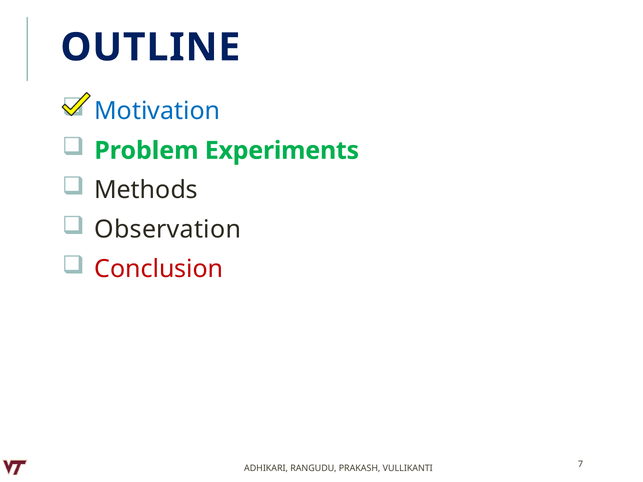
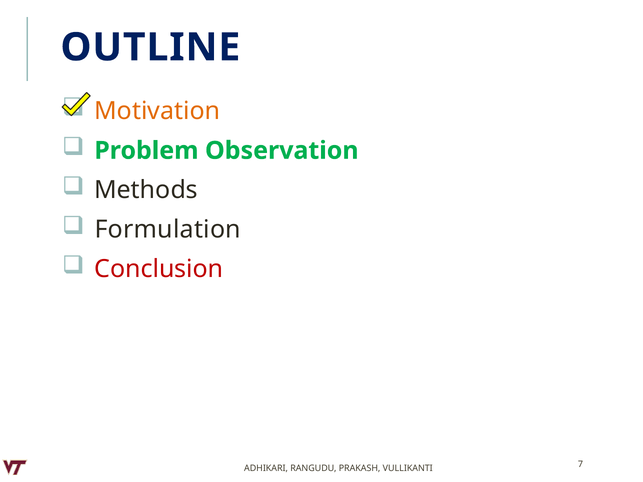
Motivation colour: blue -> orange (157, 111)
Experiments: Experiments -> Observation (282, 151)
Observation: Observation -> Formulation (168, 230)
